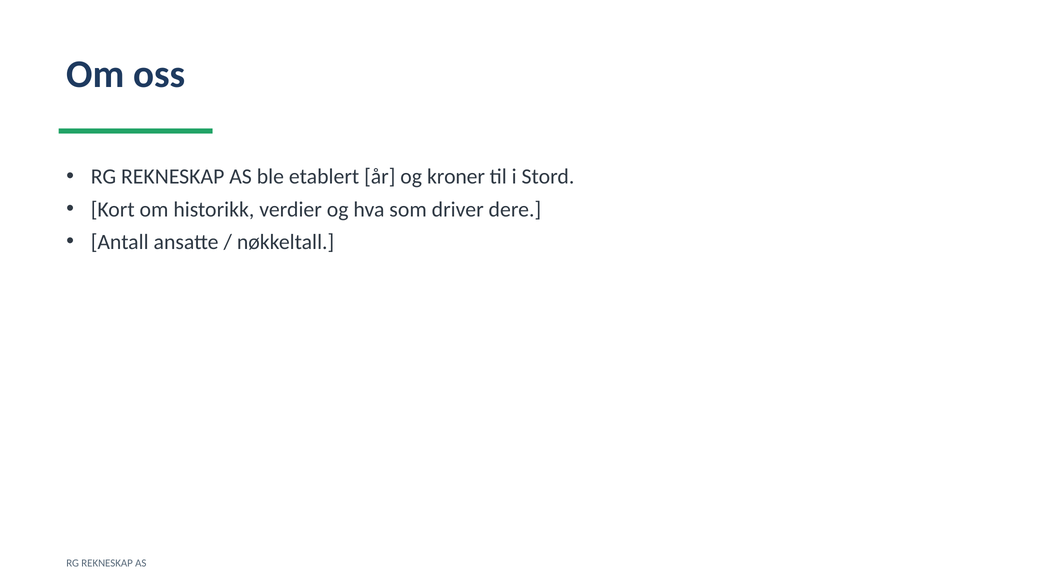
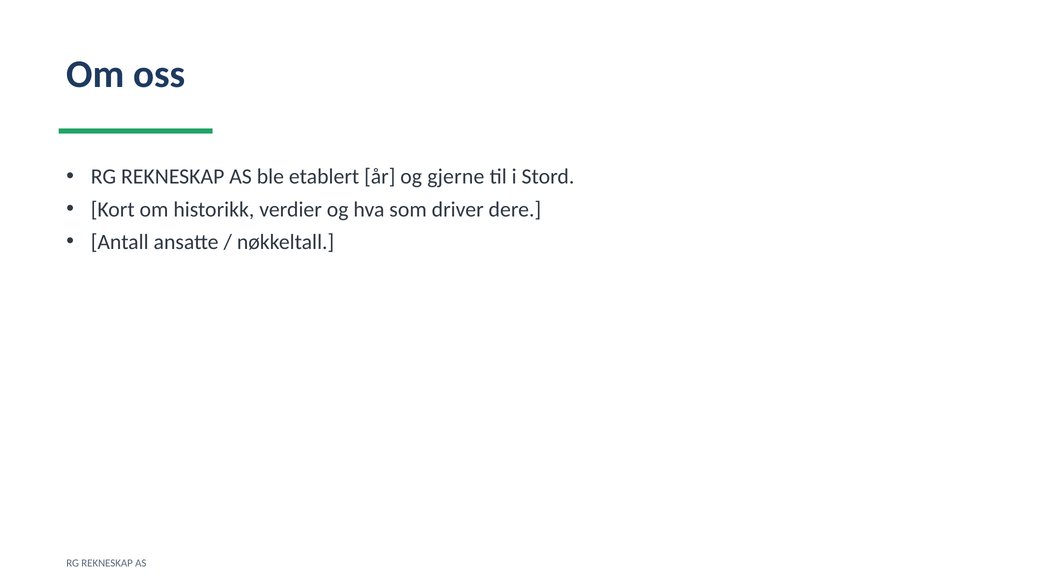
kroner: kroner -> gjerne (456, 177)
